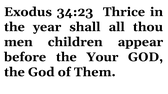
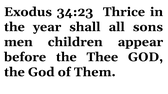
thou: thou -> sons (148, 27)
Your: Your -> Thee (102, 57)
